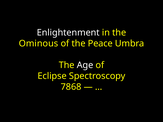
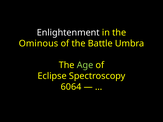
Peace: Peace -> Battle (100, 44)
Age colour: white -> light green (85, 65)
7868: 7868 -> 6064 (71, 87)
